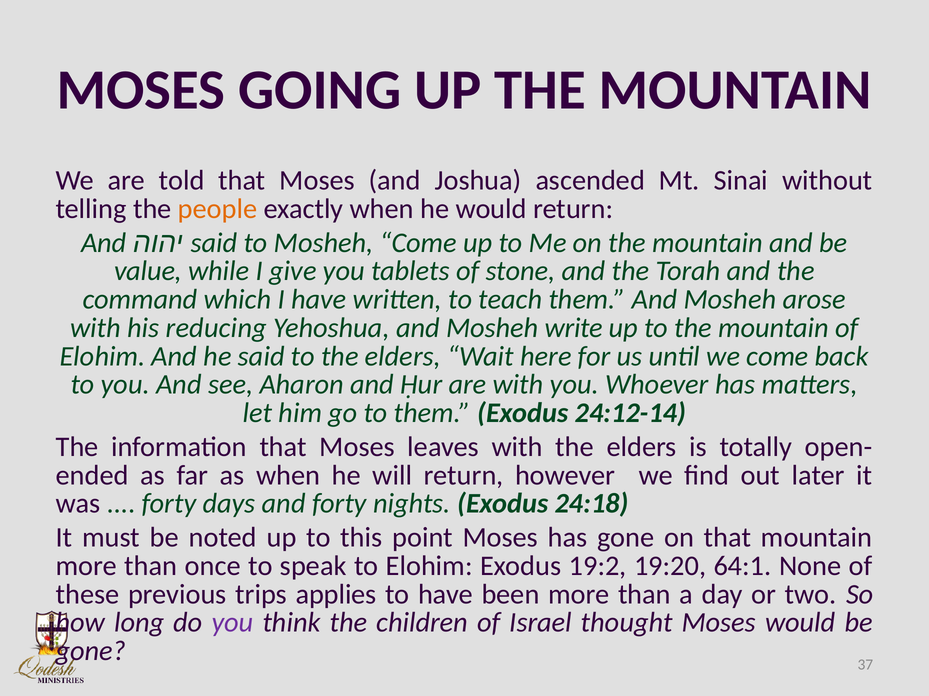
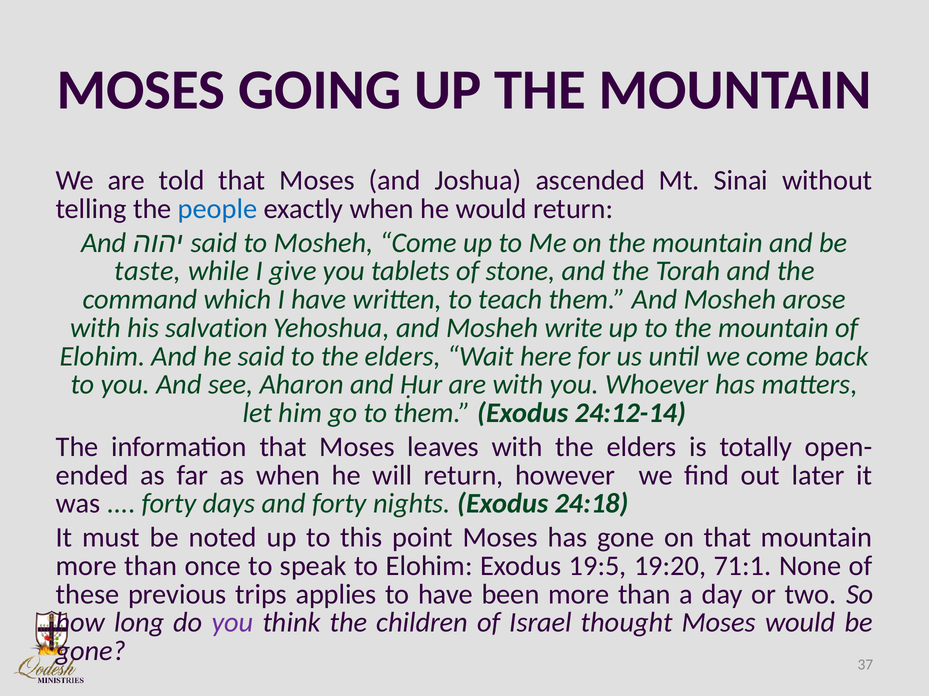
people colour: orange -> blue (217, 209)
value: value -> taste (148, 271)
reducing: reducing -> salvation (217, 328)
19:2: 19:2 -> 19:5 (598, 567)
64:1: 64:1 -> 71:1 (743, 567)
